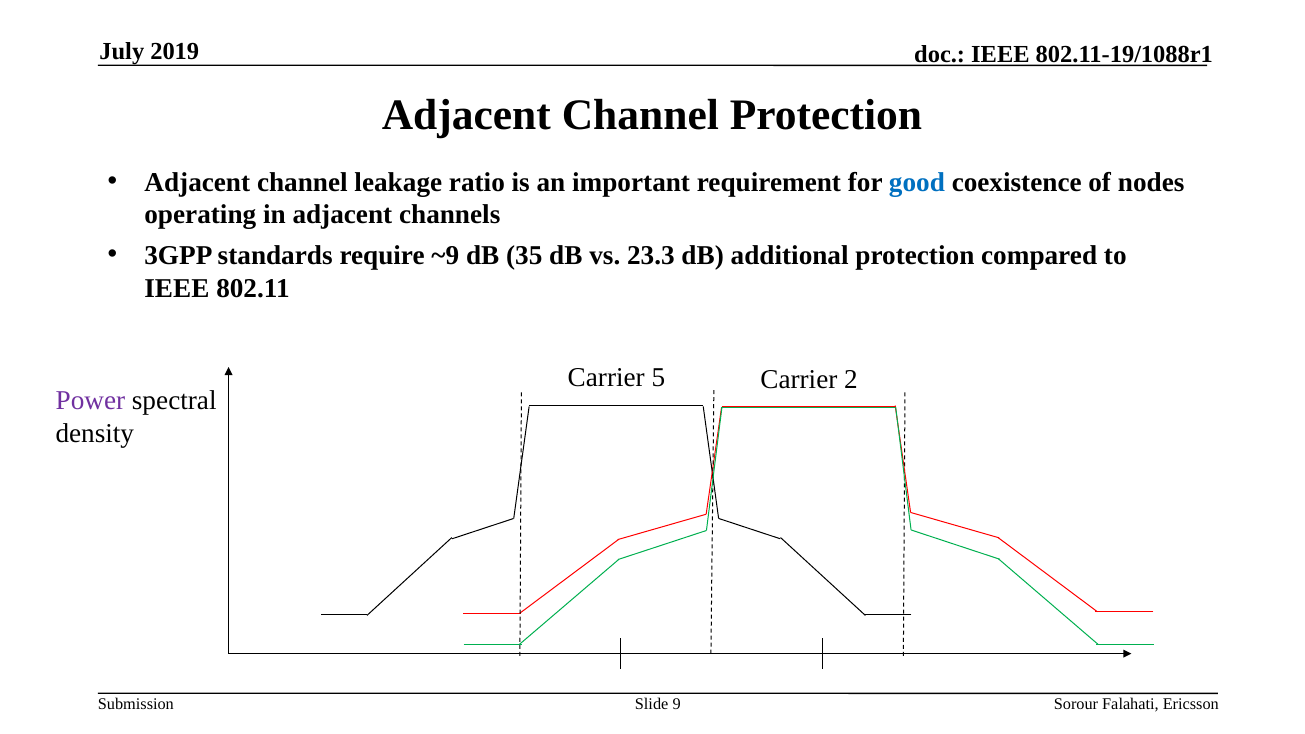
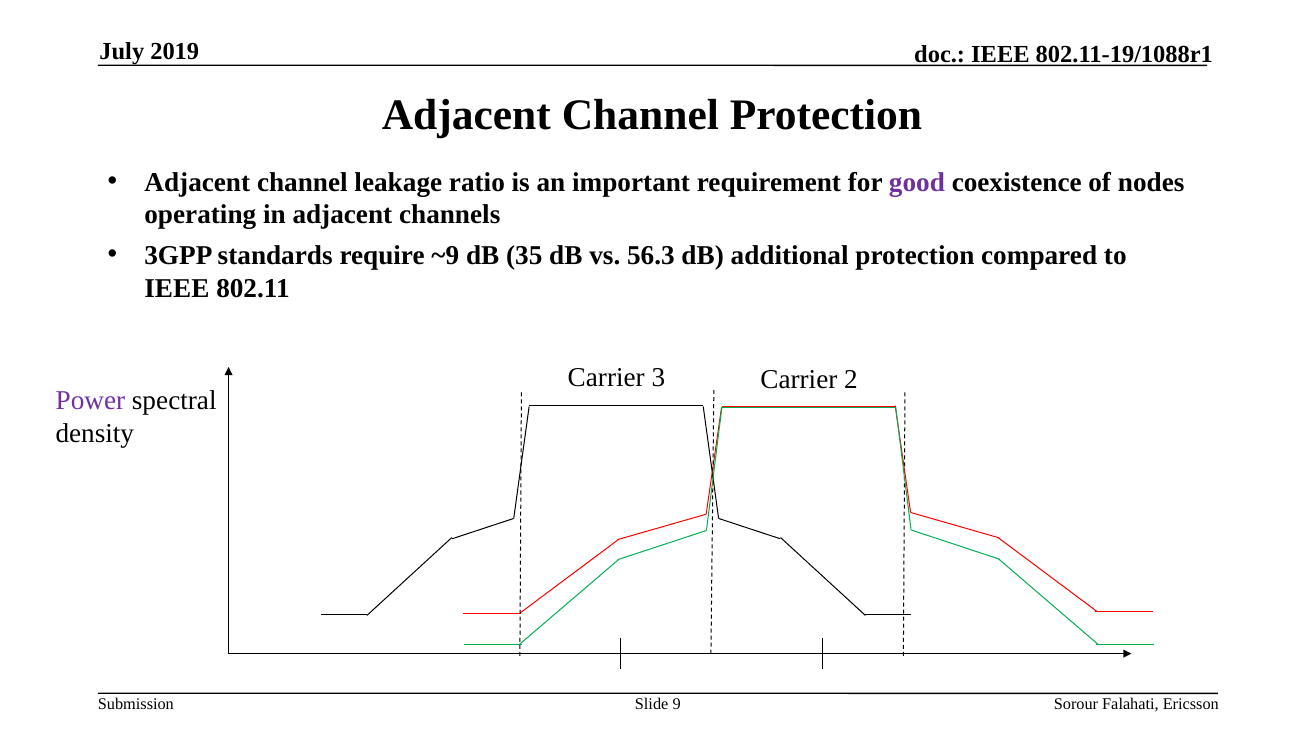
good colour: blue -> purple (917, 182)
23.3: 23.3 -> 56.3 (651, 256)
5: 5 -> 3 (658, 378)
